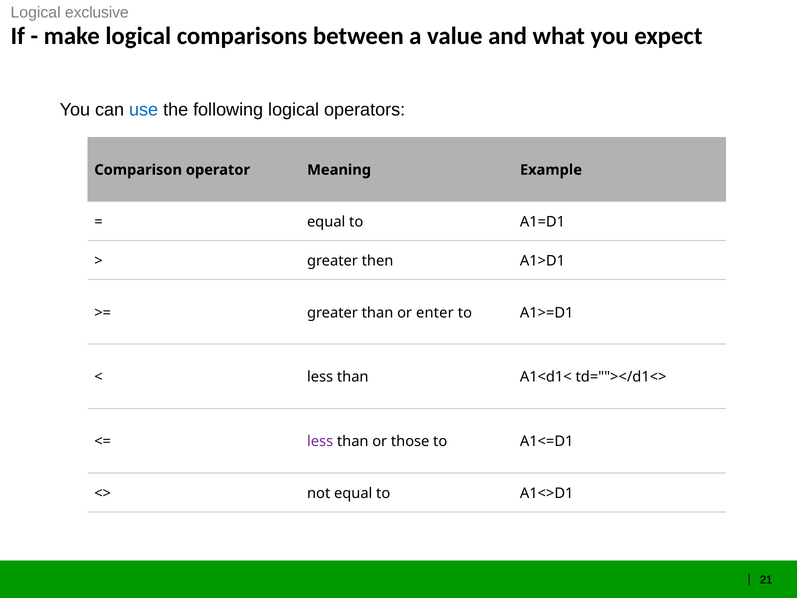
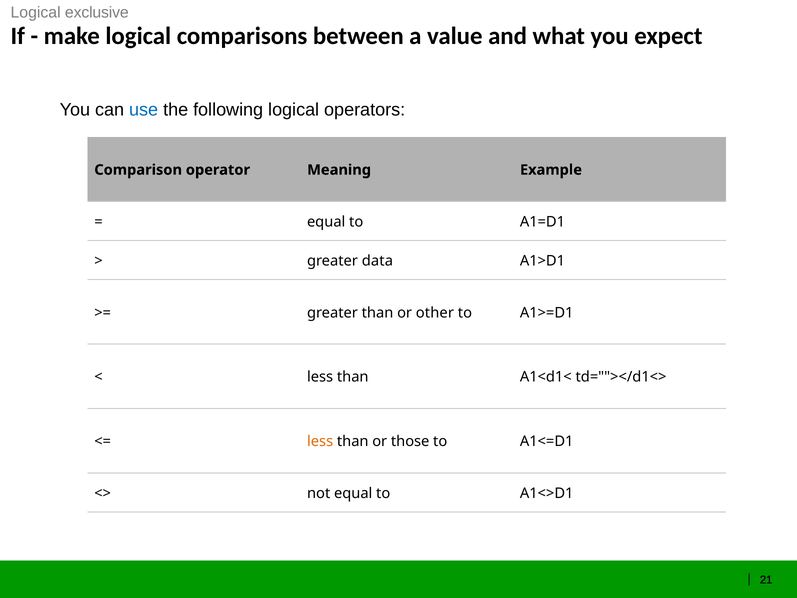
then: then -> data (377, 261)
enter: enter -> other (435, 313)
less colour: purple -> orange (320, 441)
